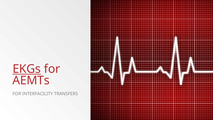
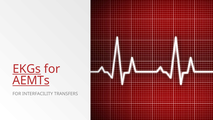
AEMTs underline: none -> present (31, 80)
